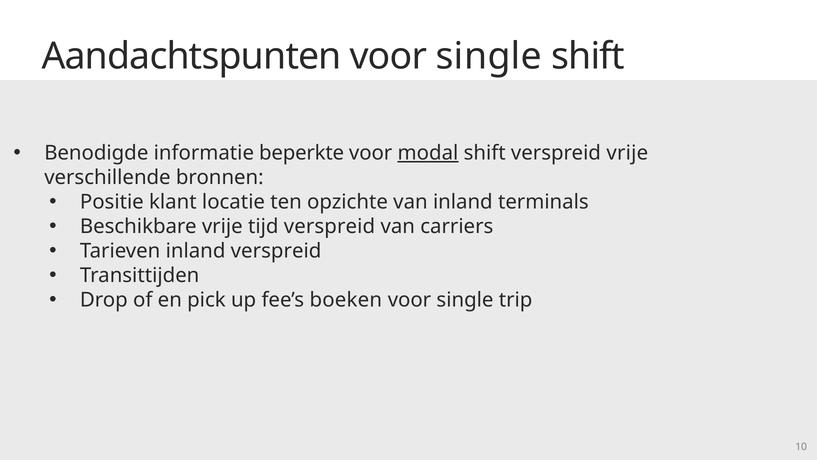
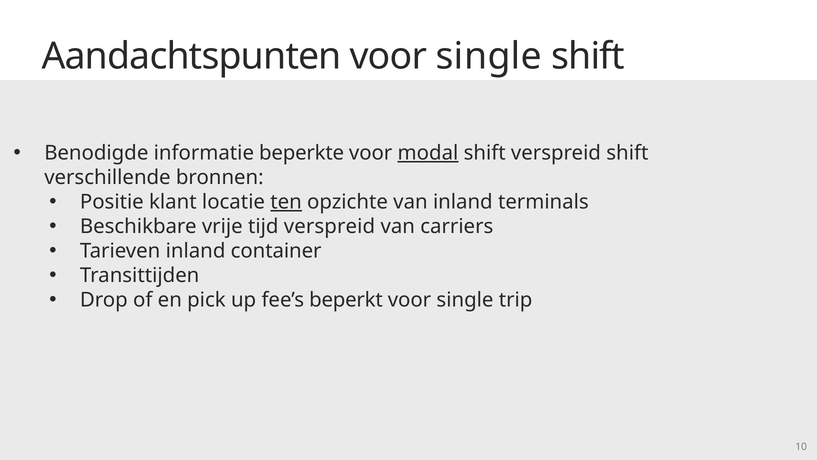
verspreid vrije: vrije -> shift (627, 153)
ten underline: none -> present (286, 202)
inland verspreid: verspreid -> container (276, 251)
boeken: boeken -> beperkt (346, 300)
